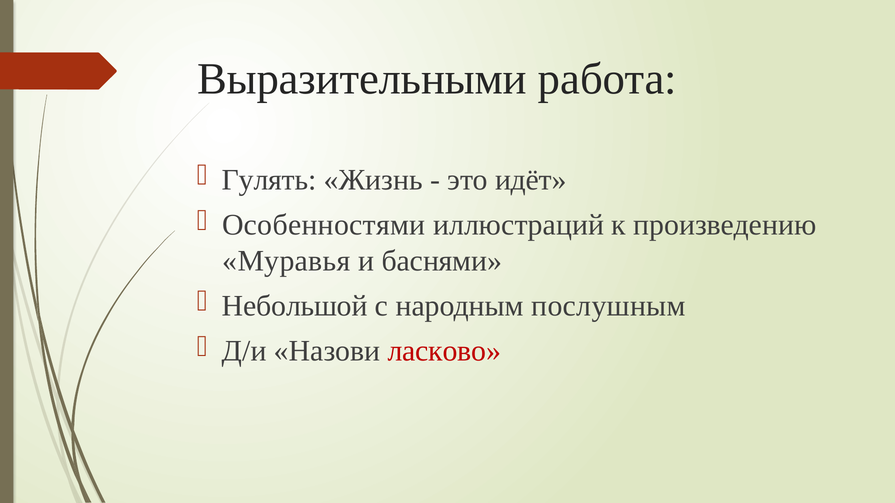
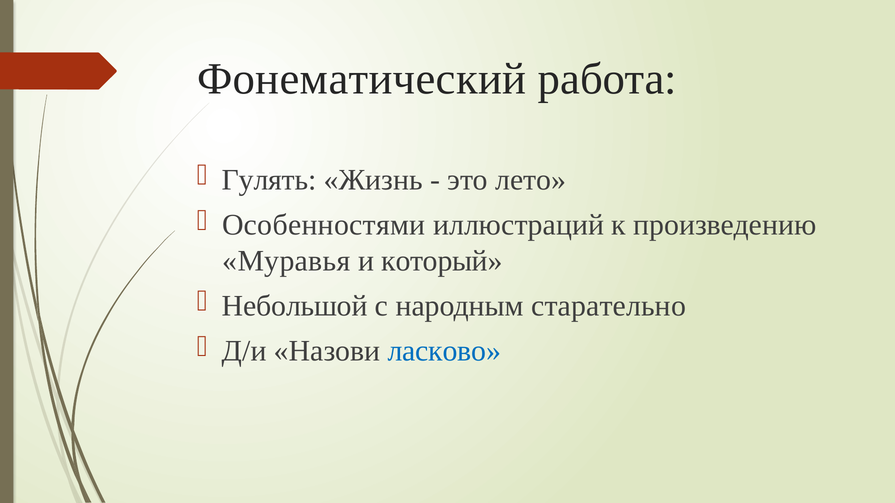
Выразительными: Выразительными -> Фонематический (362, 79)
идёт: идёт -> лето (531, 180)
баснями: баснями -> который (442, 261)
послушным: послушным -> старательно (609, 306)
ласково colour: red -> blue (444, 351)
